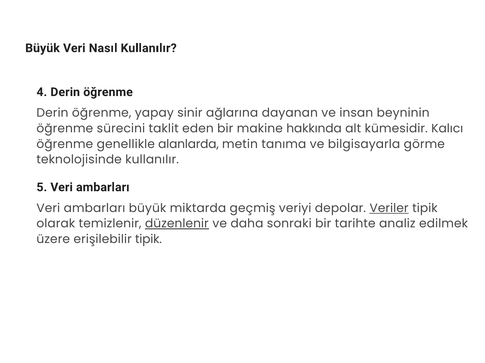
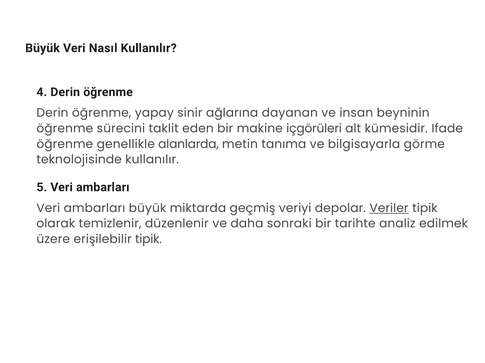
hakkında: hakkında -> içgörüleri (314, 129)
Kalıcı: Kalıcı -> Ifade (447, 129)
düzenlenir underline: present -> none (177, 224)
